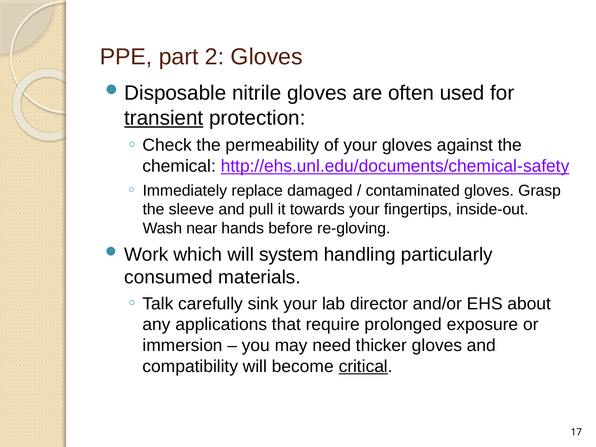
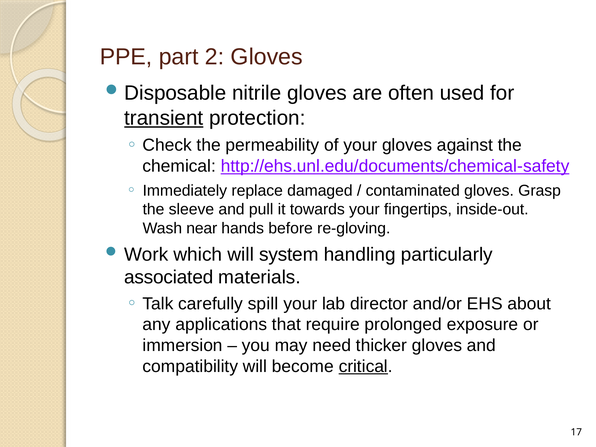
consumed: consumed -> associated (169, 277)
sink: sink -> spill (263, 304)
